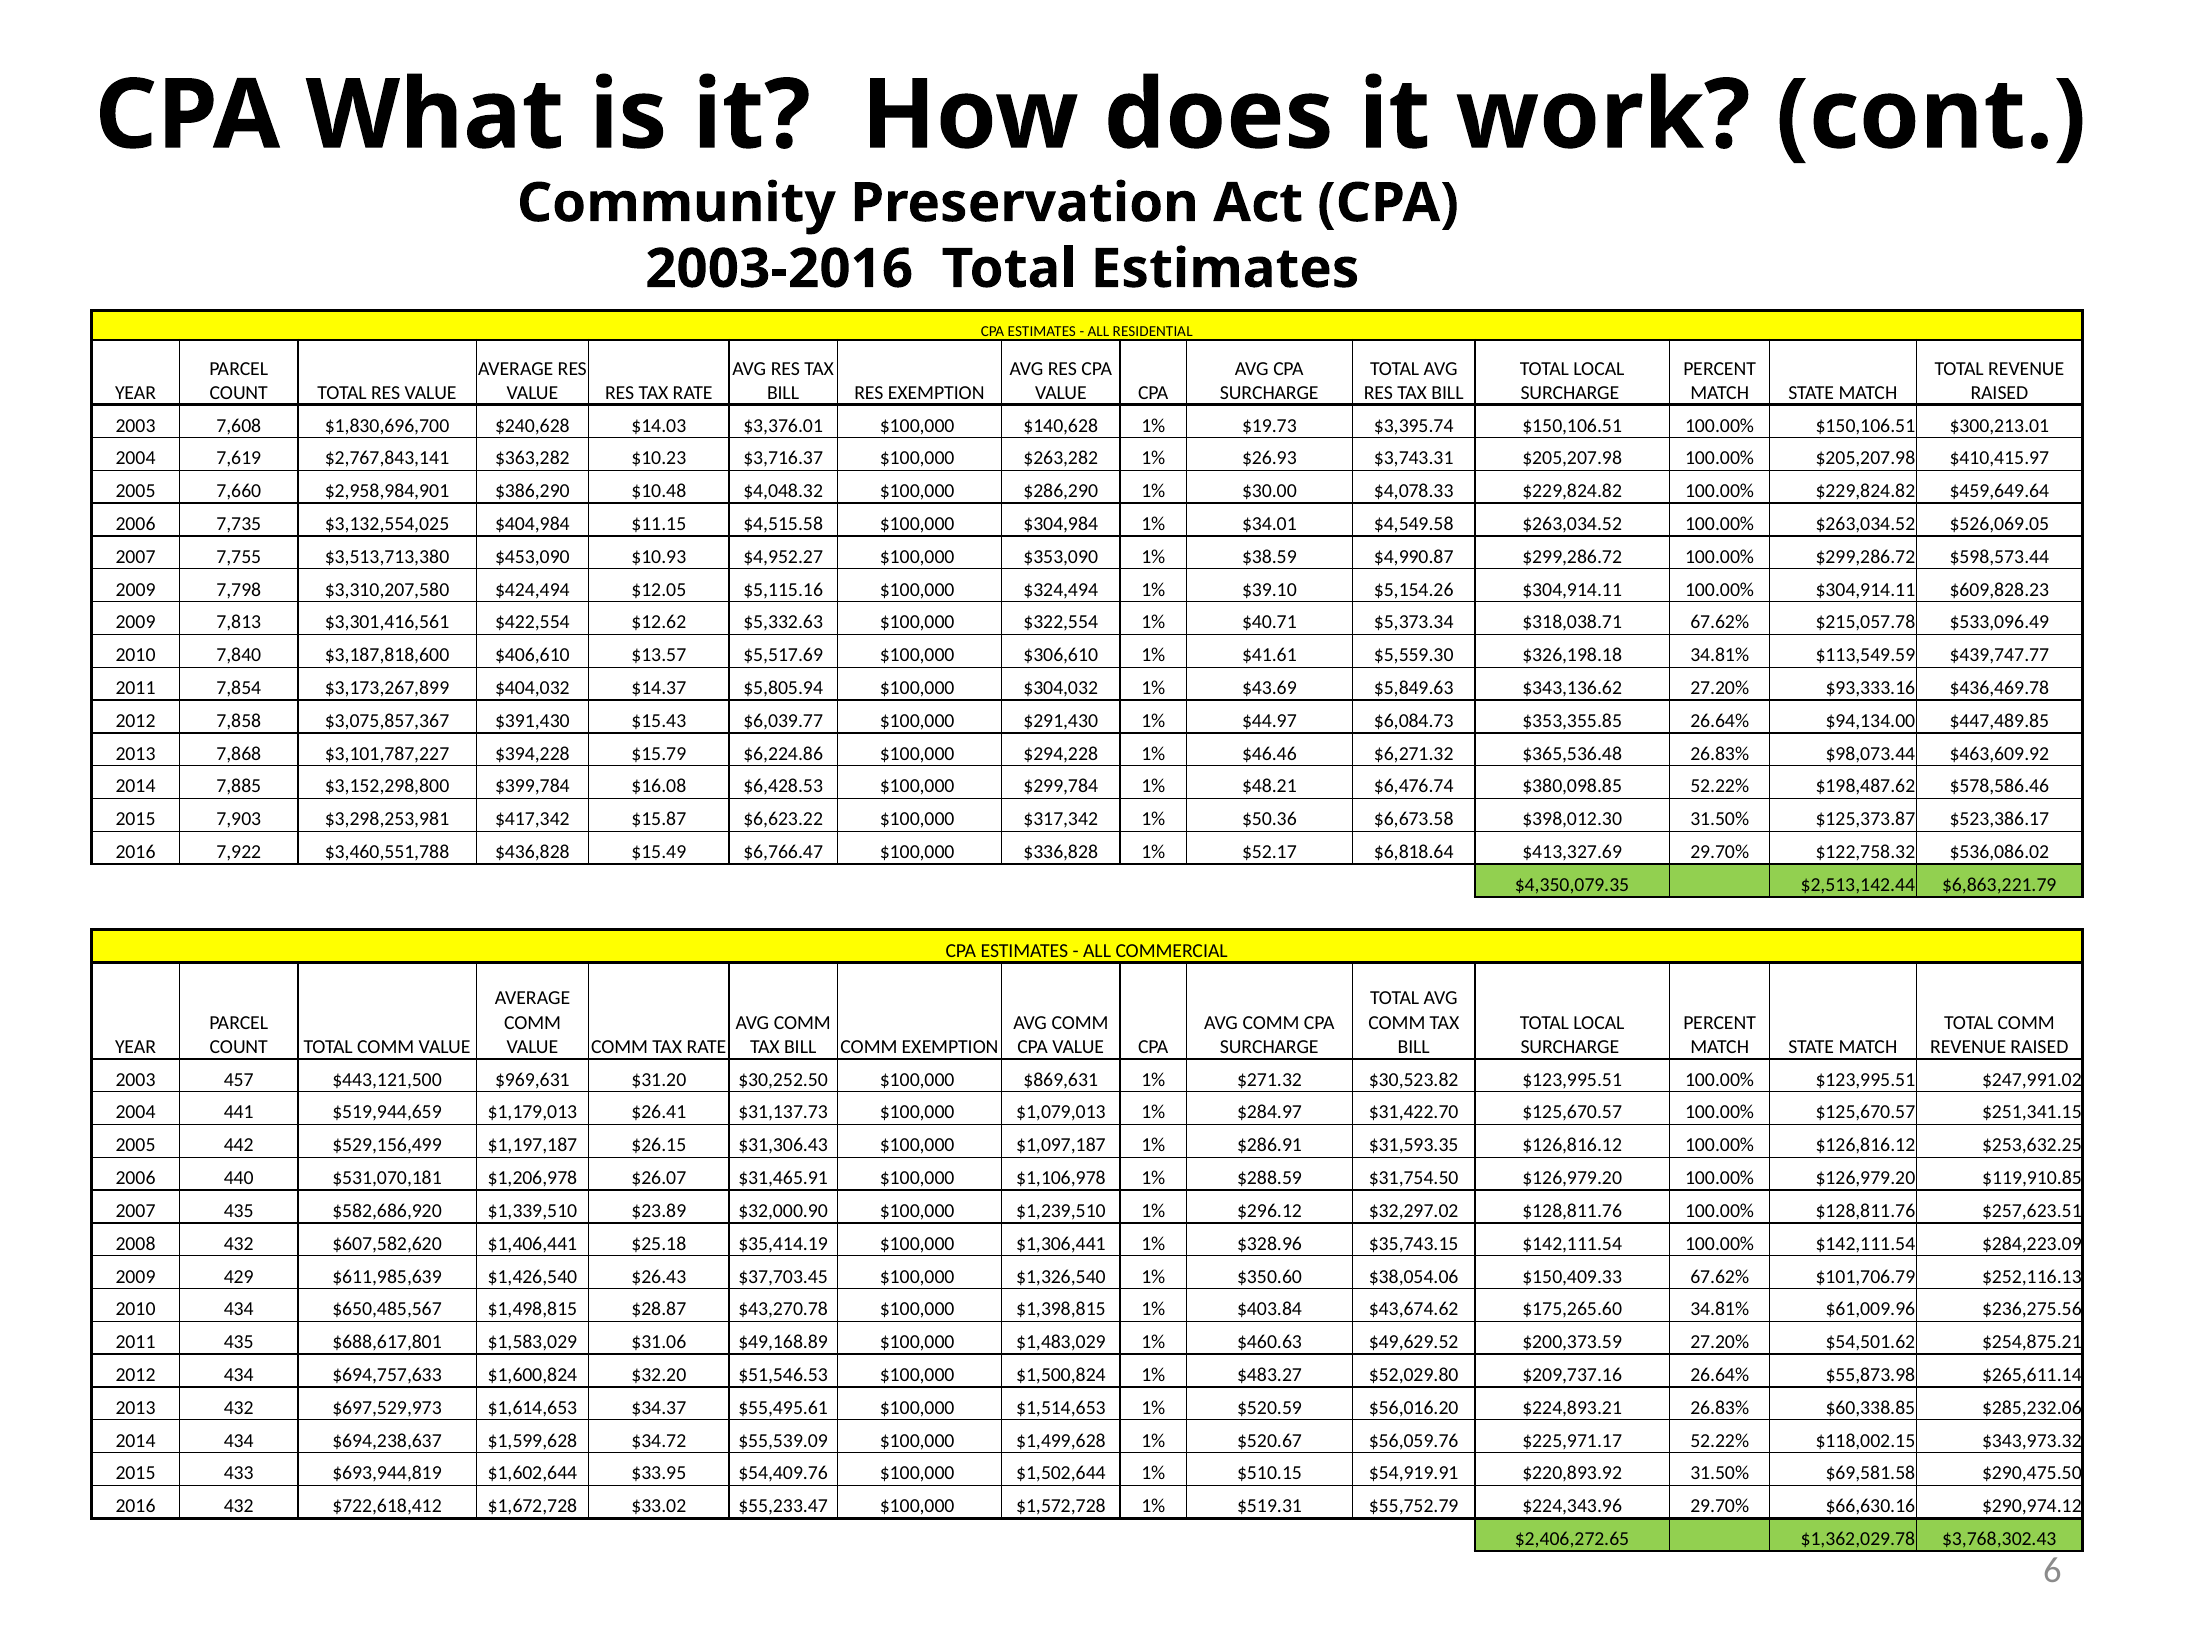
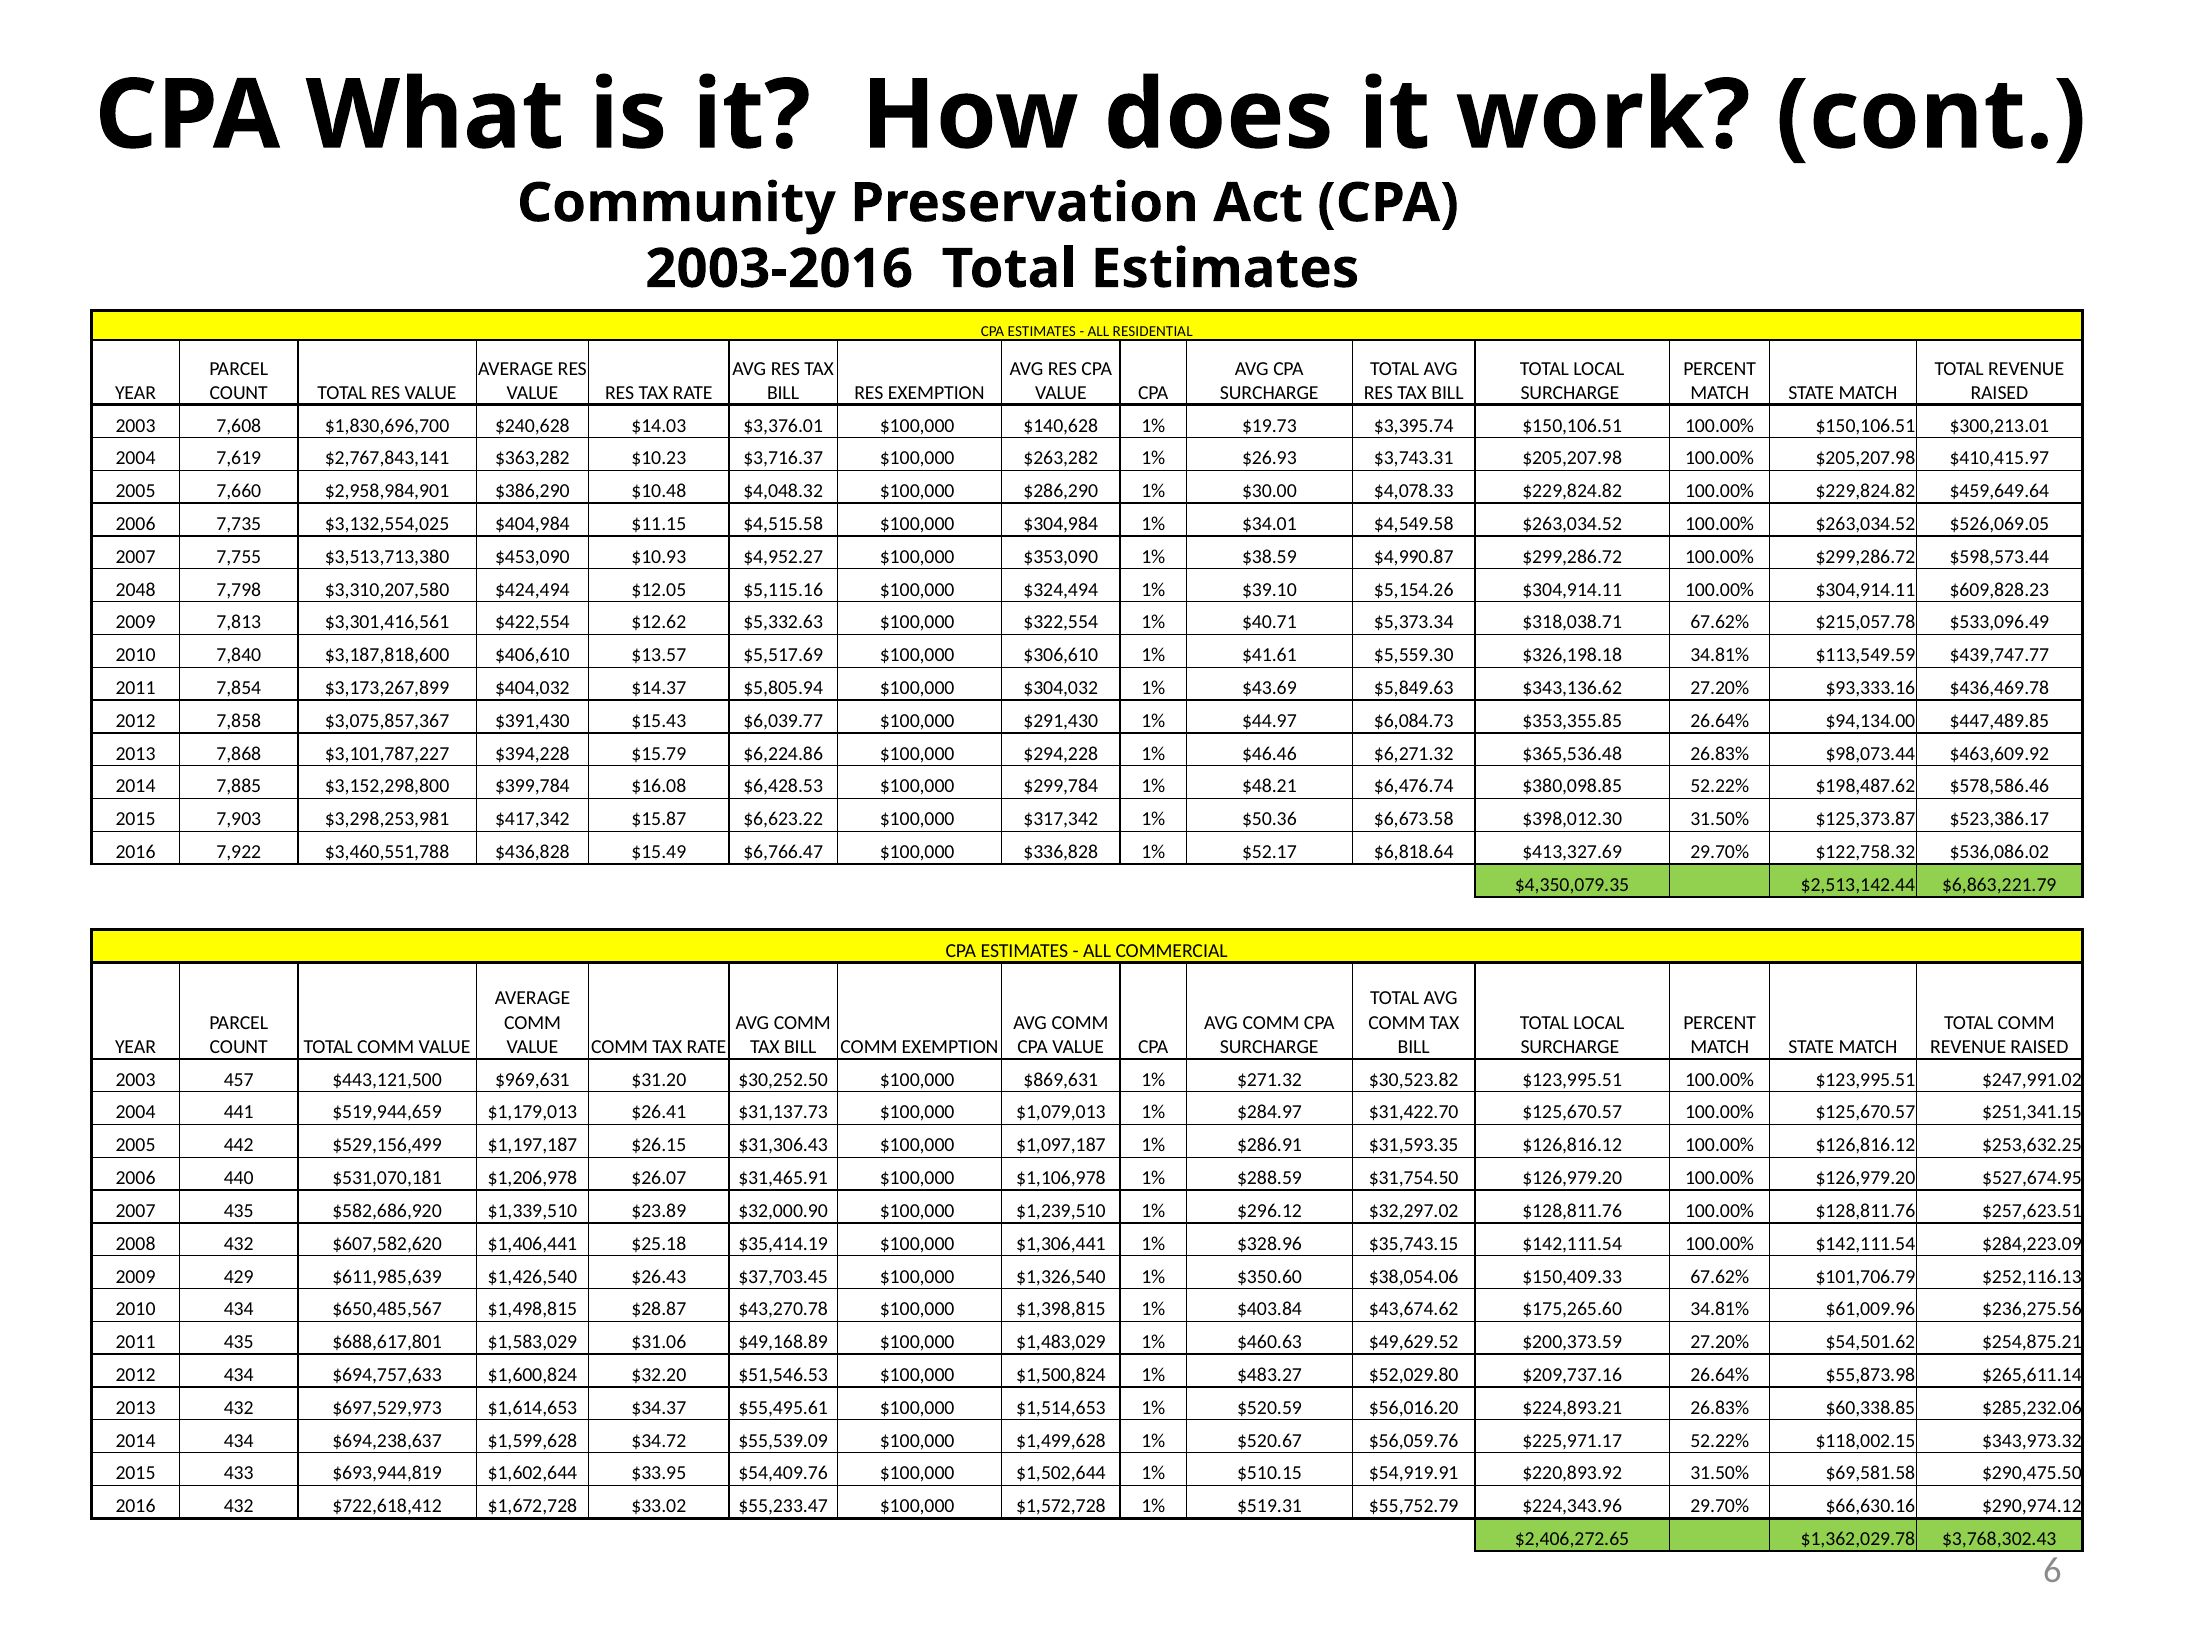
2009: 2009 -> 2048 (136, 589)
$119,910.85: $119,910.85 -> $527,674.95 (2032, 1178)
